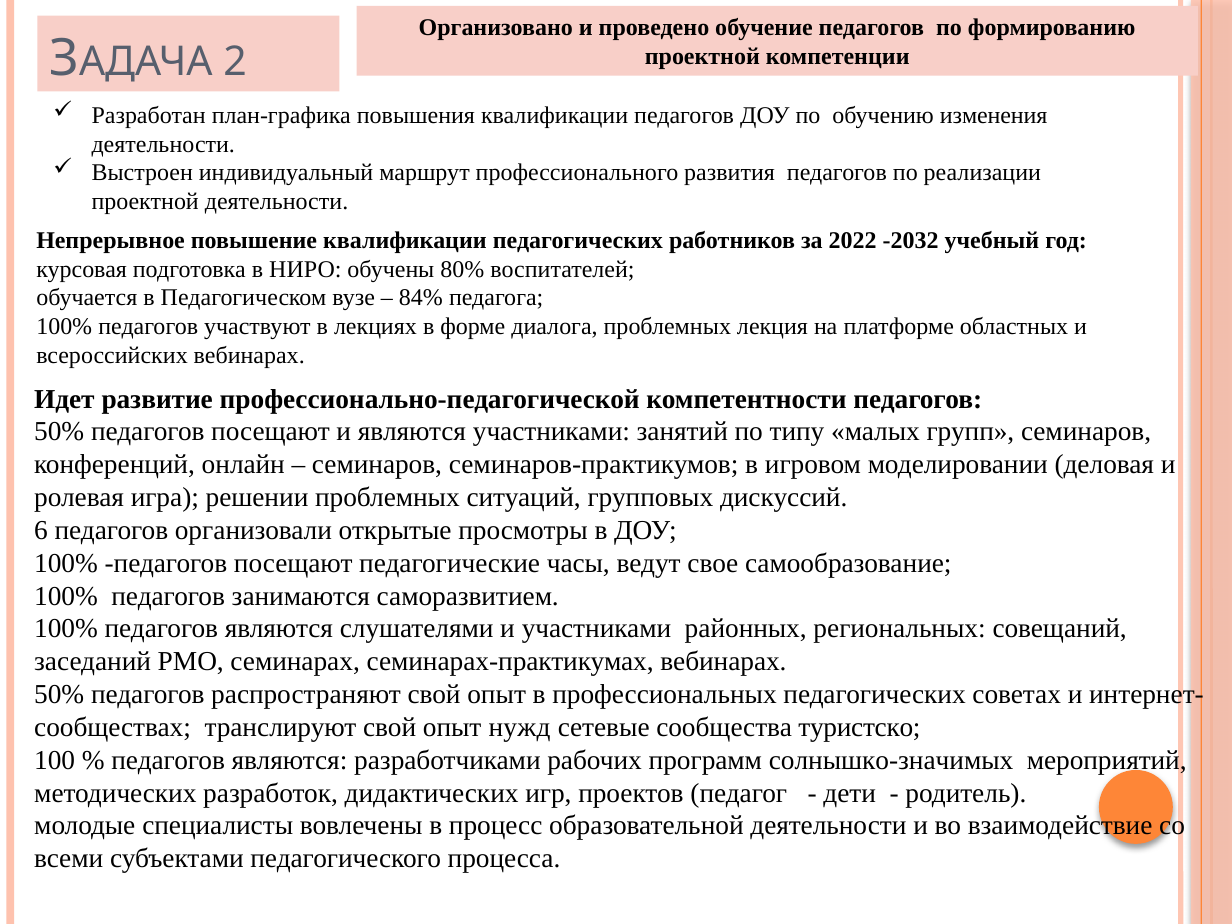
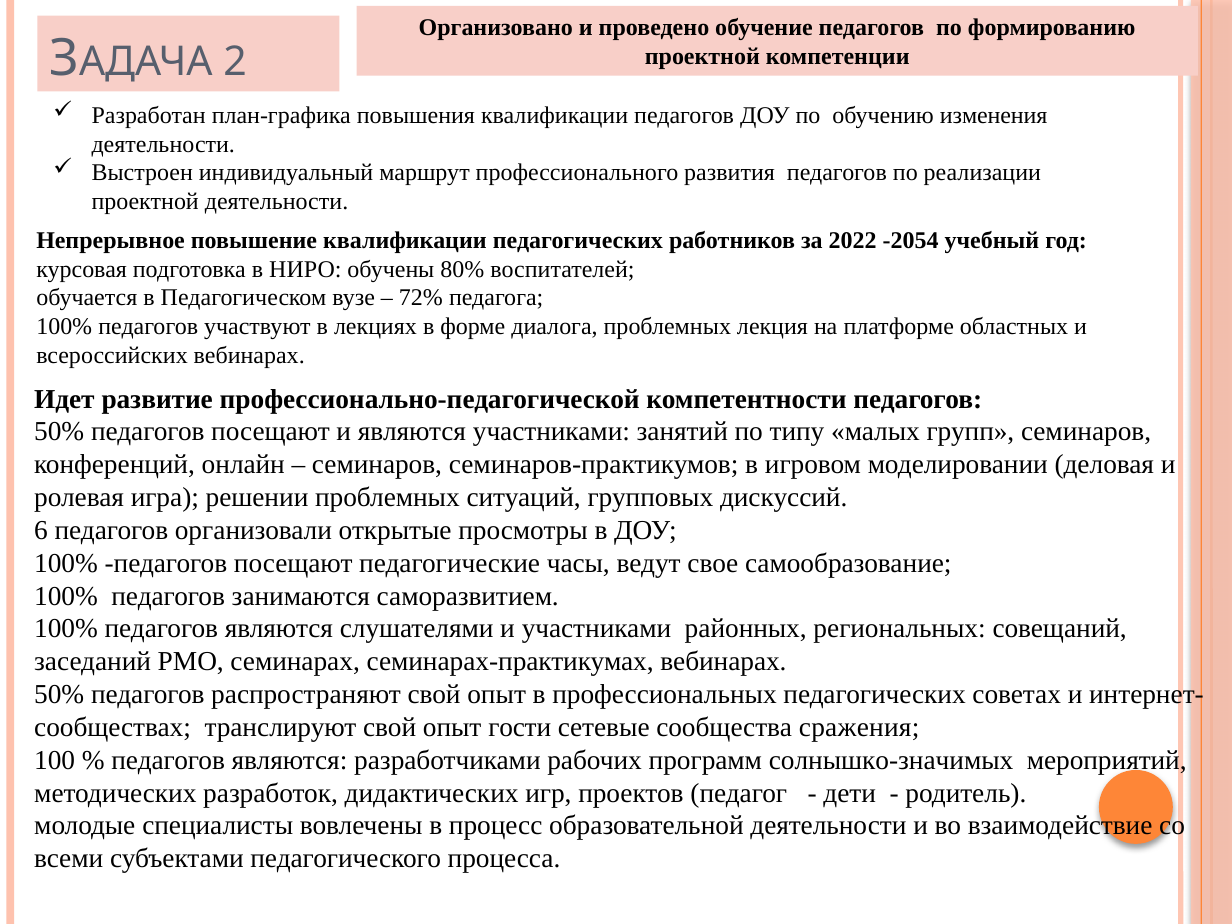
-2032: -2032 -> -2054 (911, 240)
84%: 84% -> 72% (421, 298)
нужд: нужд -> гости (520, 727)
туристско: туристско -> сражения (859, 727)
